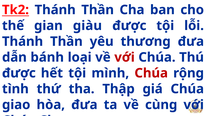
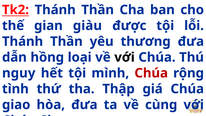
bánh: bánh -> hồng (47, 57)
với colour: red -> black (125, 57)
được: được -> nguy (19, 73)
